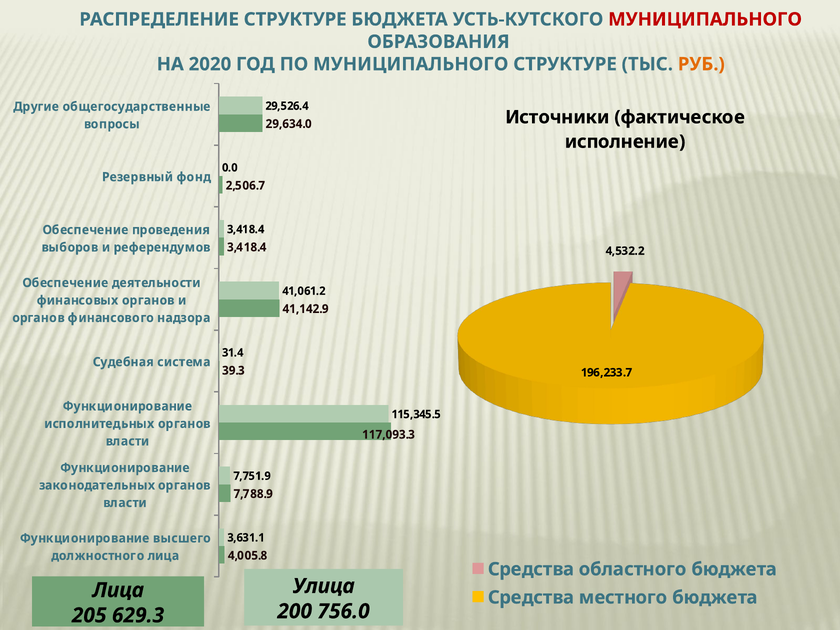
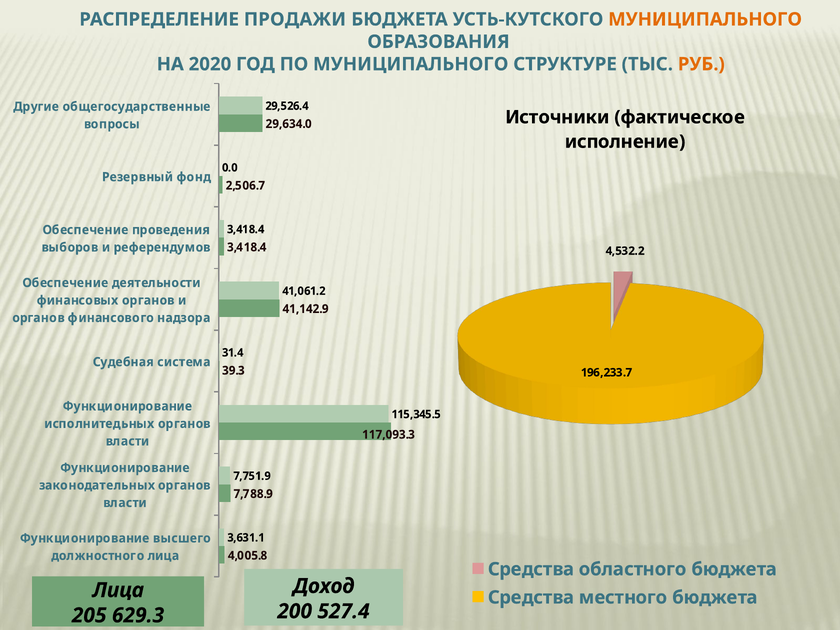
РАСПРЕДЕЛЕНИЕ СТРУКТУРЕ: СТРУКТУРЕ -> ПРОДАЖИ (295, 19)
МУНИЦИПАЛЬНОГО colour: red -> orange (705, 19)
Улица: Улица -> Доход (324, 586)
756.0: 756.0 -> 527.4 (344, 611)
